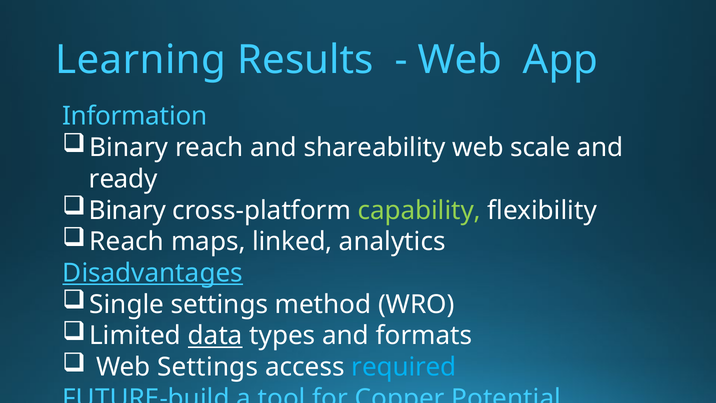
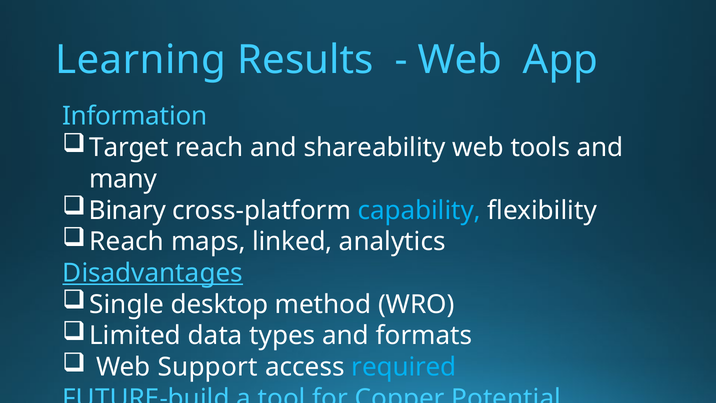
Binary: Binary -> Target (129, 148)
scale: scale -> tools (540, 148)
ready: ready -> many (123, 179)
capability colour: light green -> light blue (419, 210)
Single settings: settings -> desktop (219, 304)
data underline: present -> none (215, 336)
Web Settings: Settings -> Support (208, 367)
